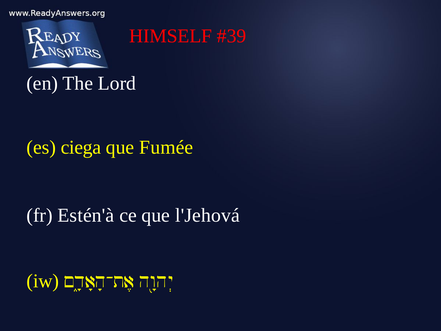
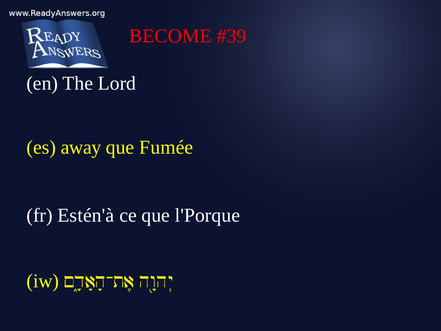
HIMSELF: HIMSELF -> BECOME (171, 36)
ciega: ciega -> away (81, 147)
l'Jehová: l'Jehová -> l'Porque (208, 215)
